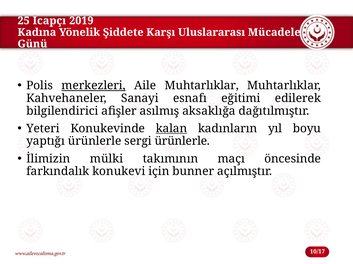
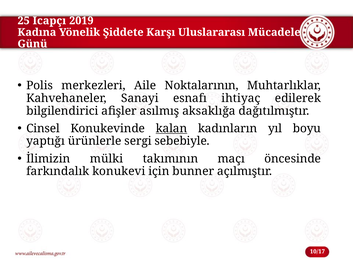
merkezleri underline: present -> none (94, 86)
Aile Muhtarlıklar: Muhtarlıklar -> Noktalarının (202, 86)
eğitimi: eğitimi -> ihtiyaç (241, 98)
Yeteri: Yeteri -> Cinsel (43, 129)
sergi ürünlerle: ürünlerle -> sebebiyle (182, 142)
